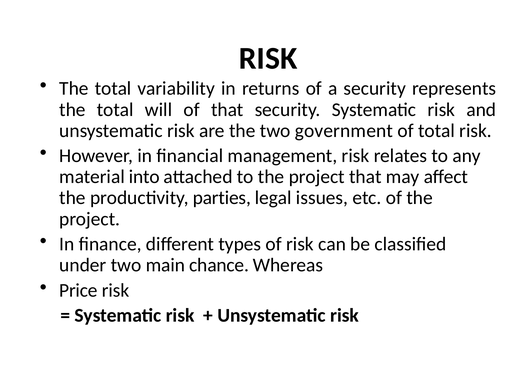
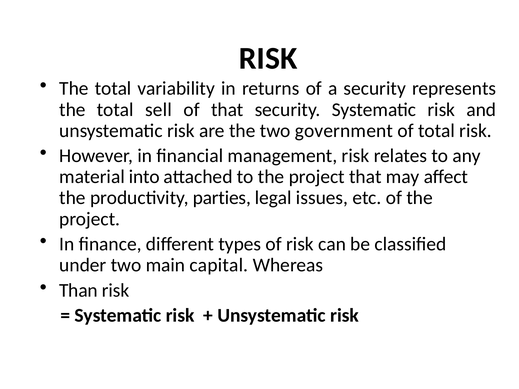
will: will -> sell (158, 110)
chance: chance -> capital (219, 265)
Price: Price -> Than (78, 290)
